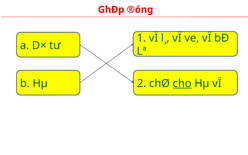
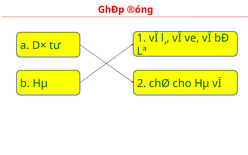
cho underline: present -> none (182, 83)
